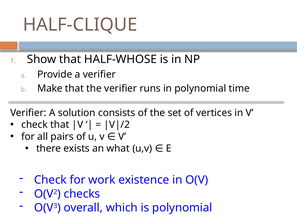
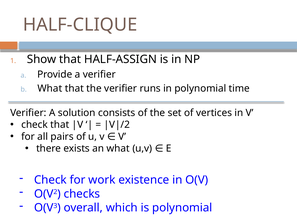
HALF-WHOSE: HALF-WHOSE -> HALF-ASSIGN (120, 59)
Make: Make -> What (50, 88)
